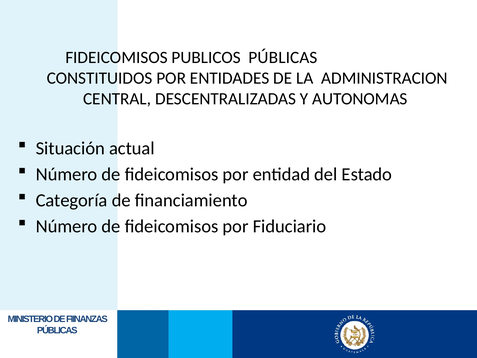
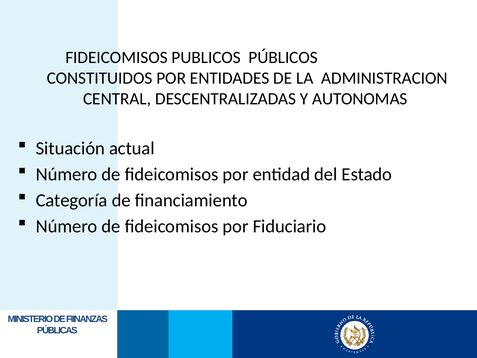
PUBLICOS PÚBLICAS: PÚBLICAS -> PÚBLICOS (283, 58)
